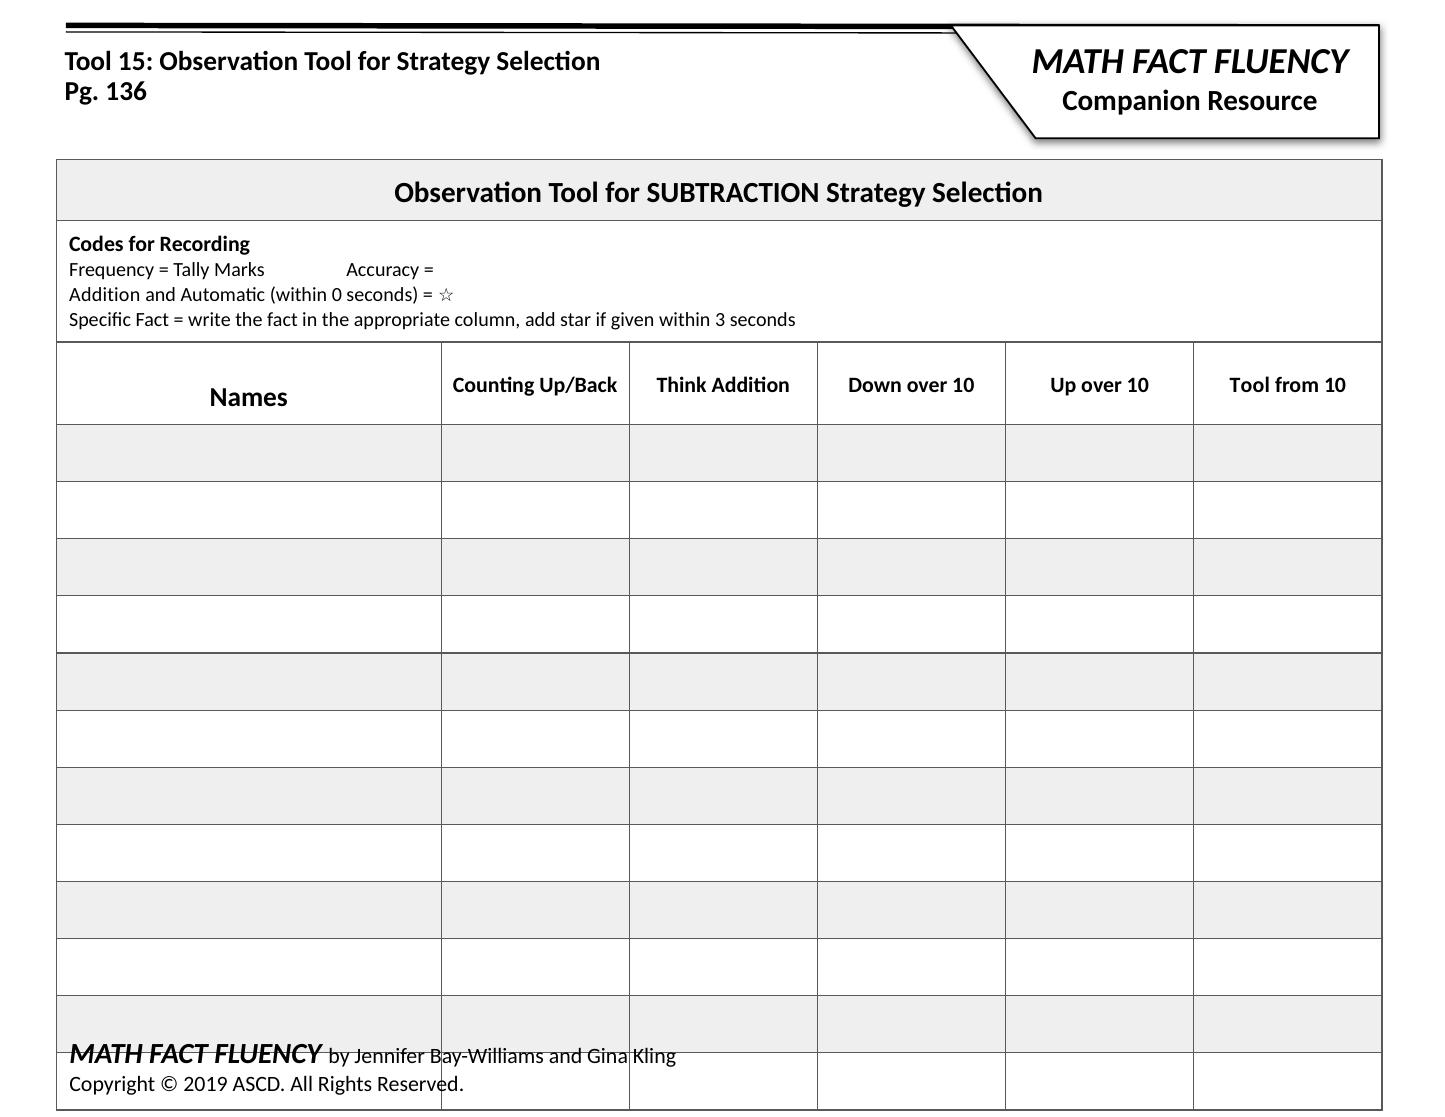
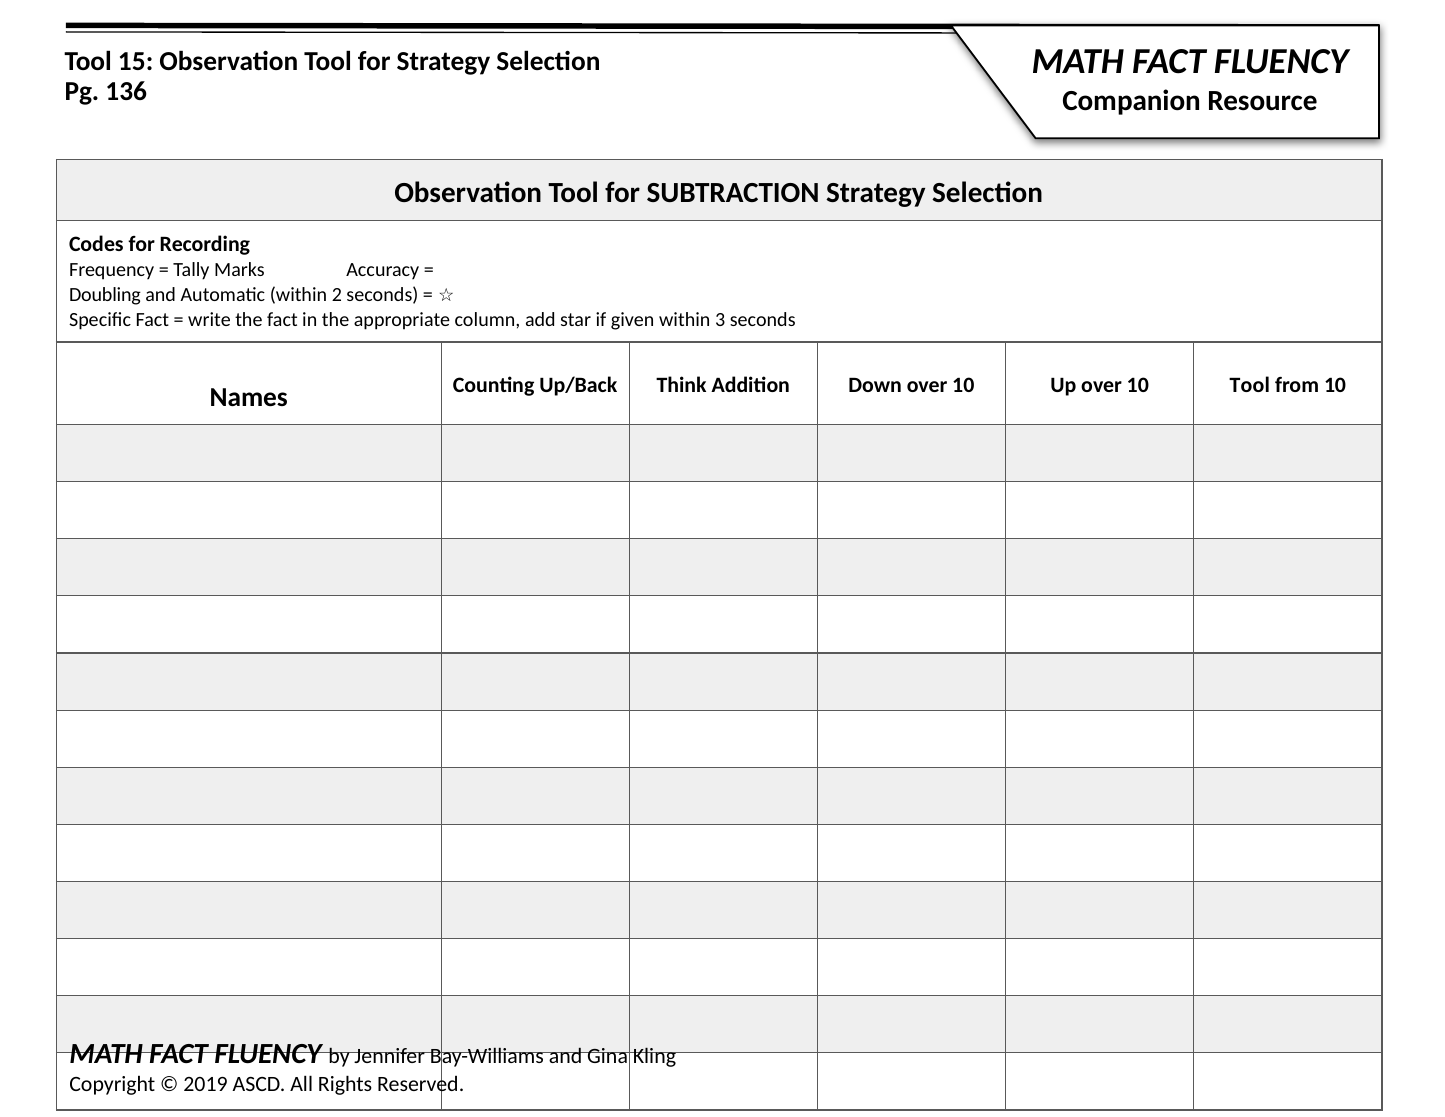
Addition: Addition -> Doubling (105, 295)
0: 0 -> 2 (337, 295)
